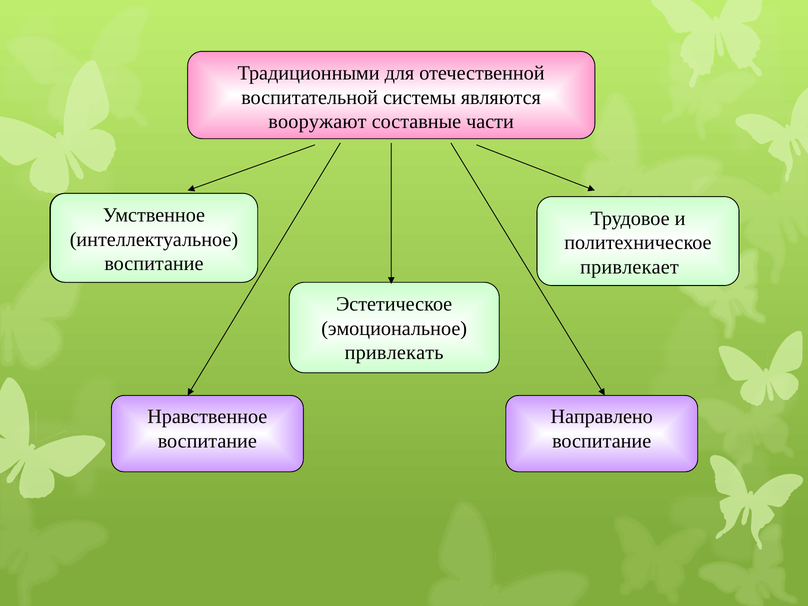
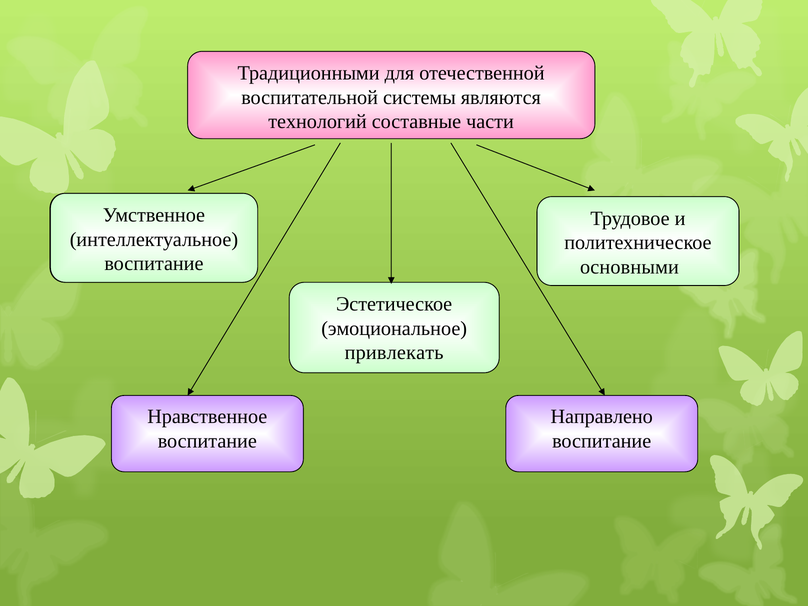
вооружают: вооружают -> технологий (318, 122)
привлекает: привлекает -> основными (629, 267)
